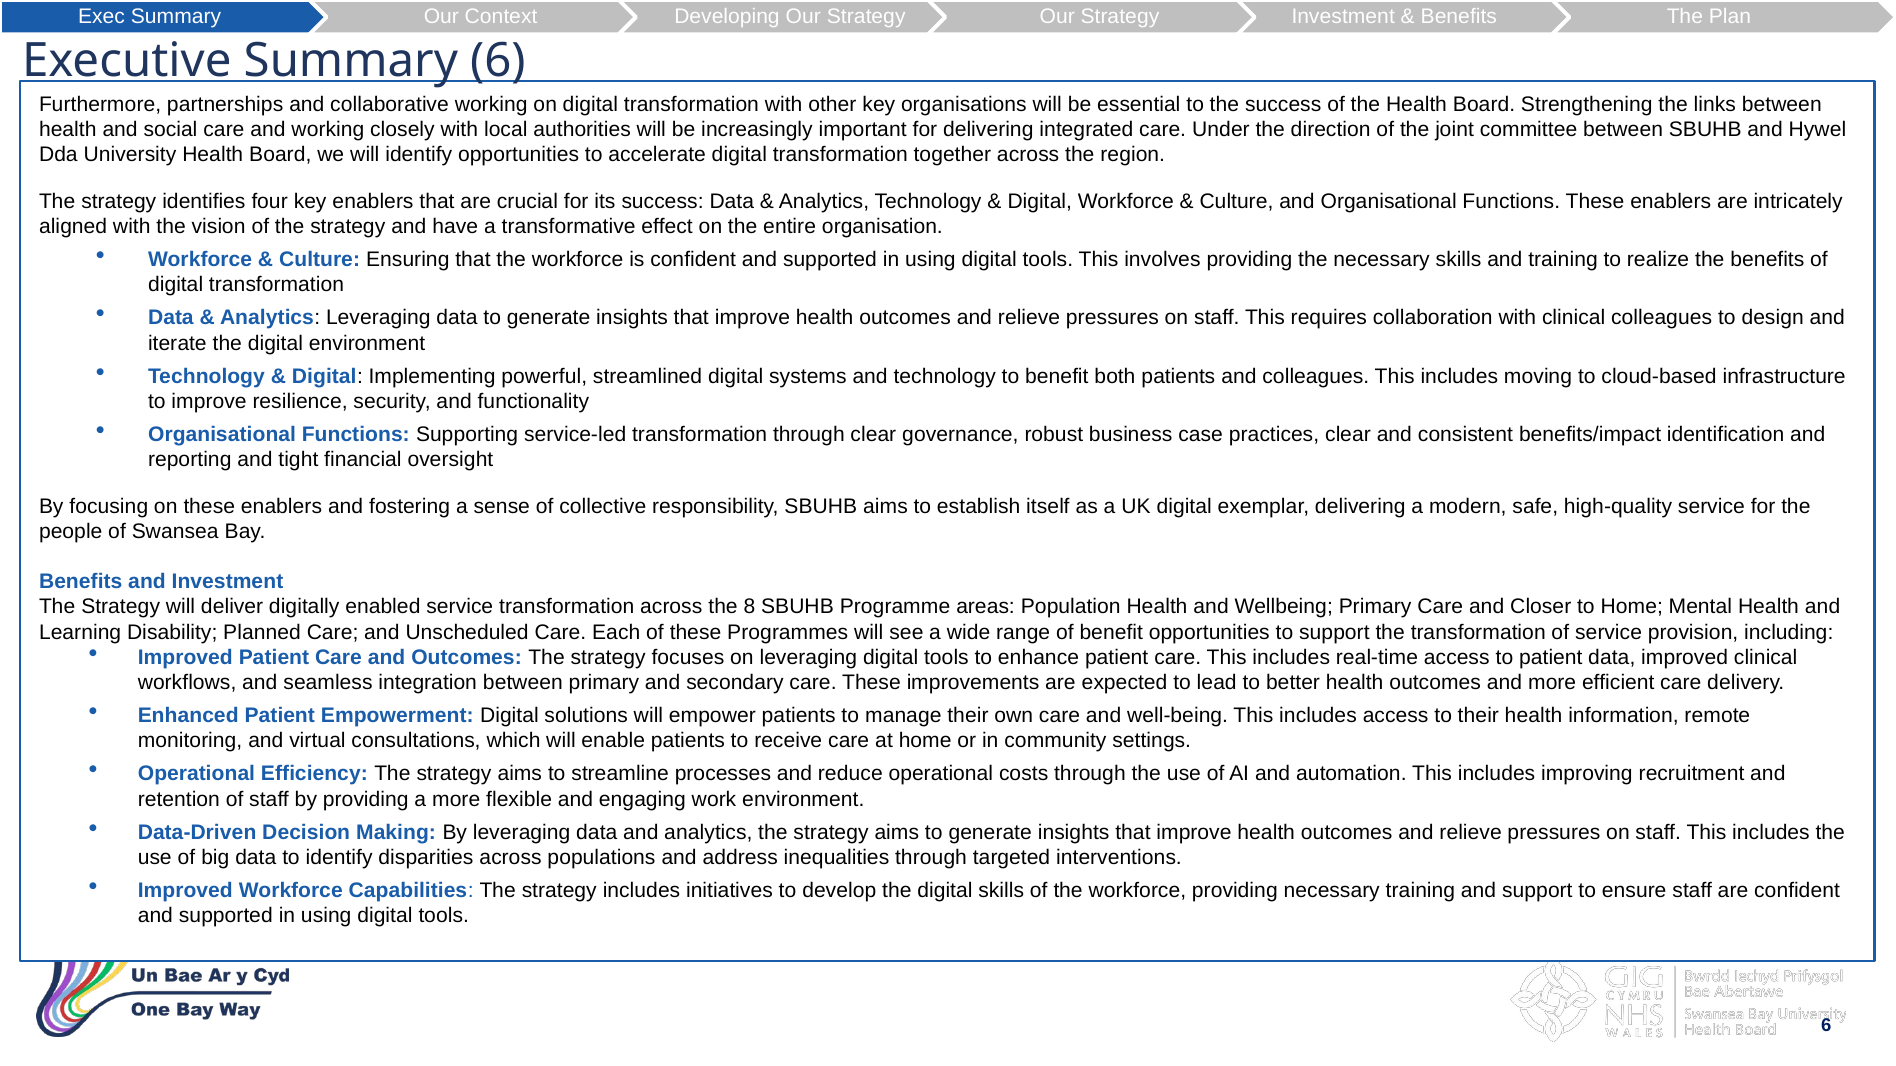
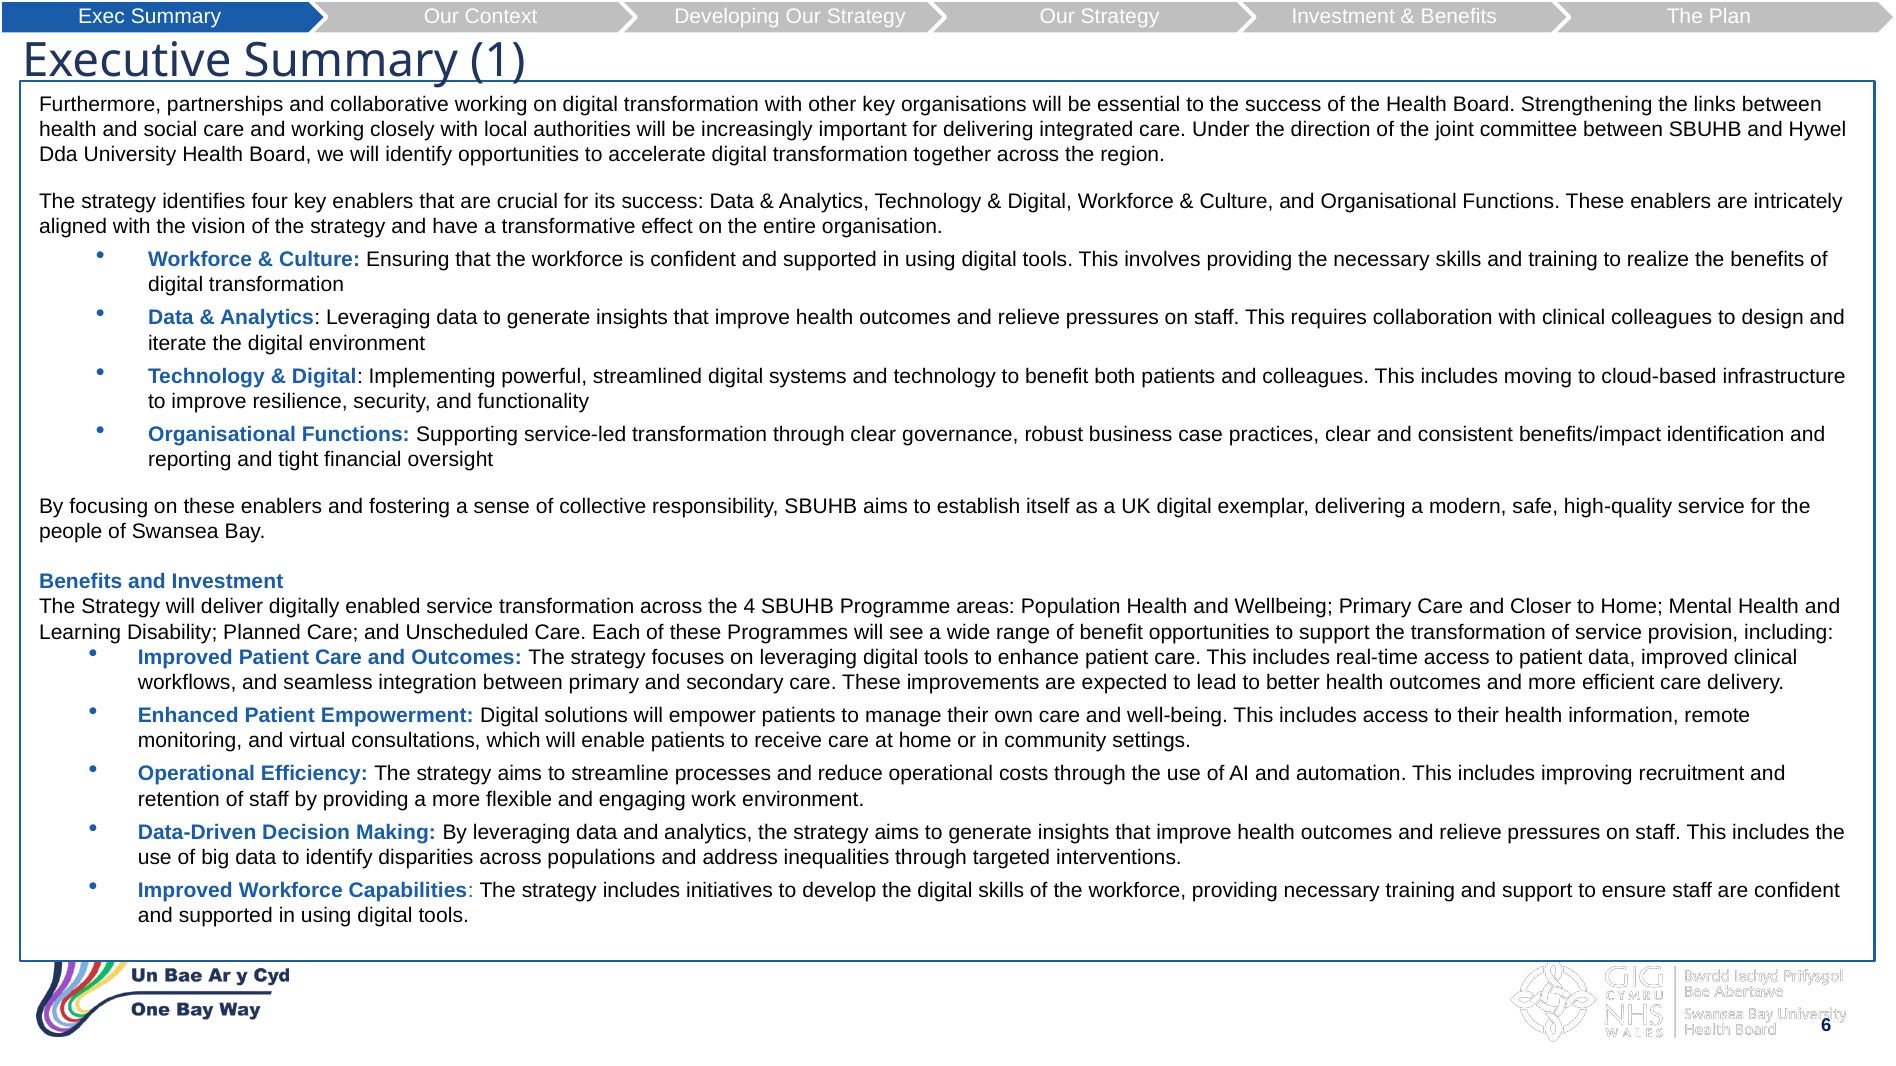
Summary 6: 6 -> 1 (498, 61)
8: 8 -> 4 (749, 607)
